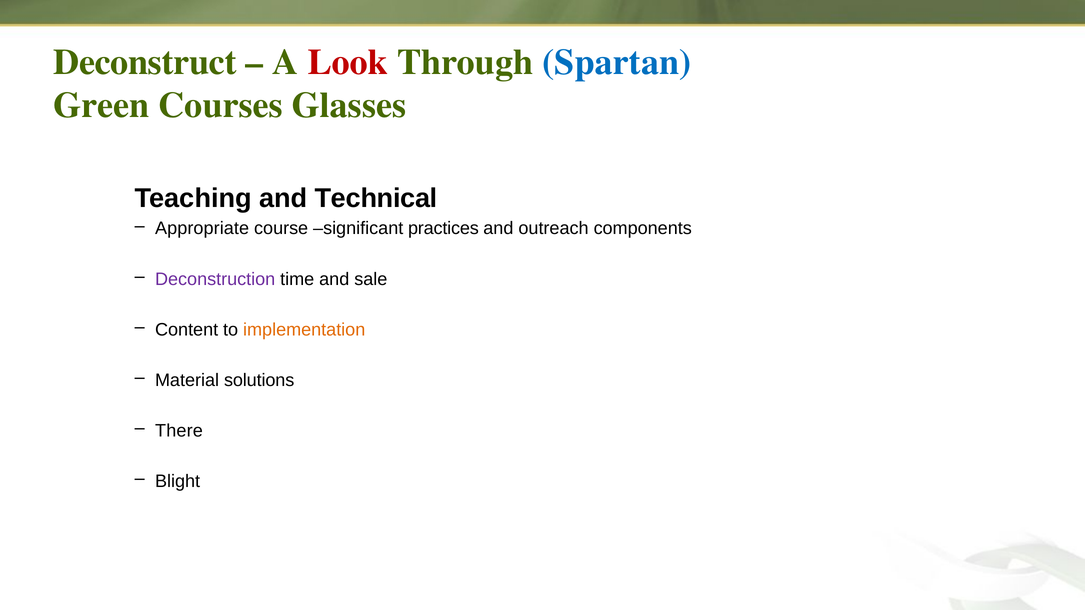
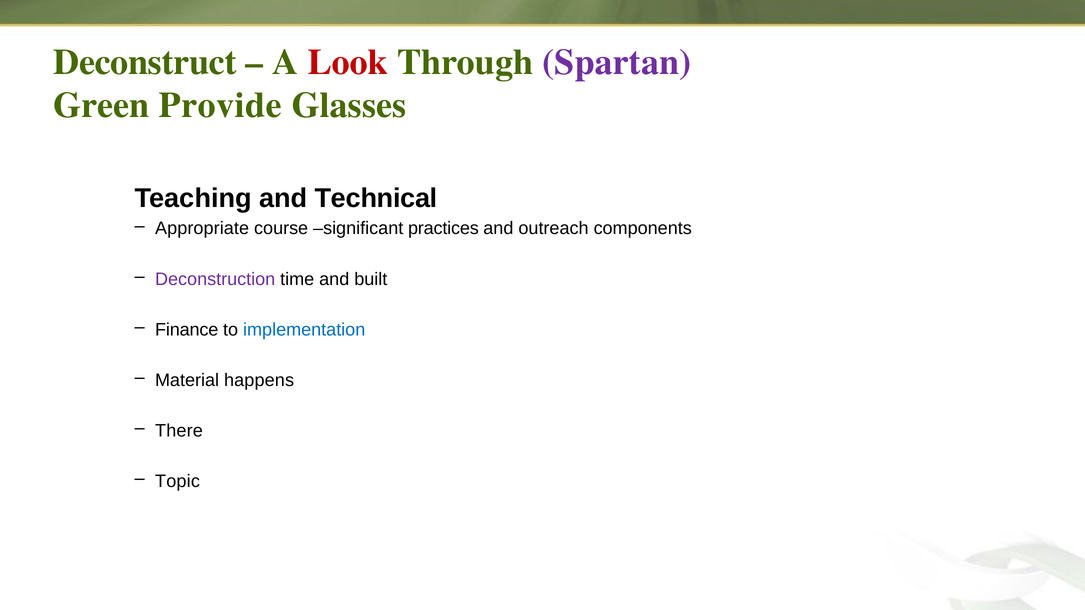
Spartan colour: blue -> purple (617, 62)
Courses: Courses -> Provide (220, 106)
sale: sale -> built (371, 279)
Content: Content -> Finance (187, 330)
implementation colour: orange -> blue (304, 330)
solutions: solutions -> happens (259, 381)
Blight: Blight -> Topic (177, 482)
